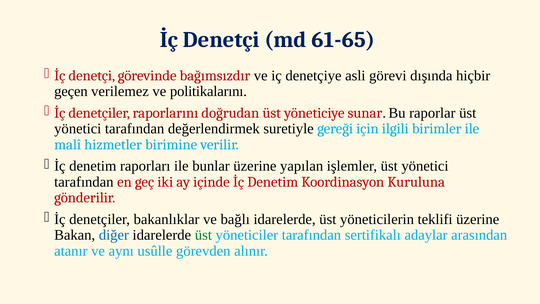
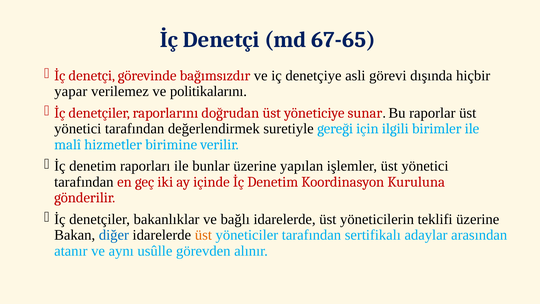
61-65: 61-65 -> 67-65 (343, 40)
geçen: geçen -> yapar (71, 91)
üst colour: green -> orange (203, 235)
